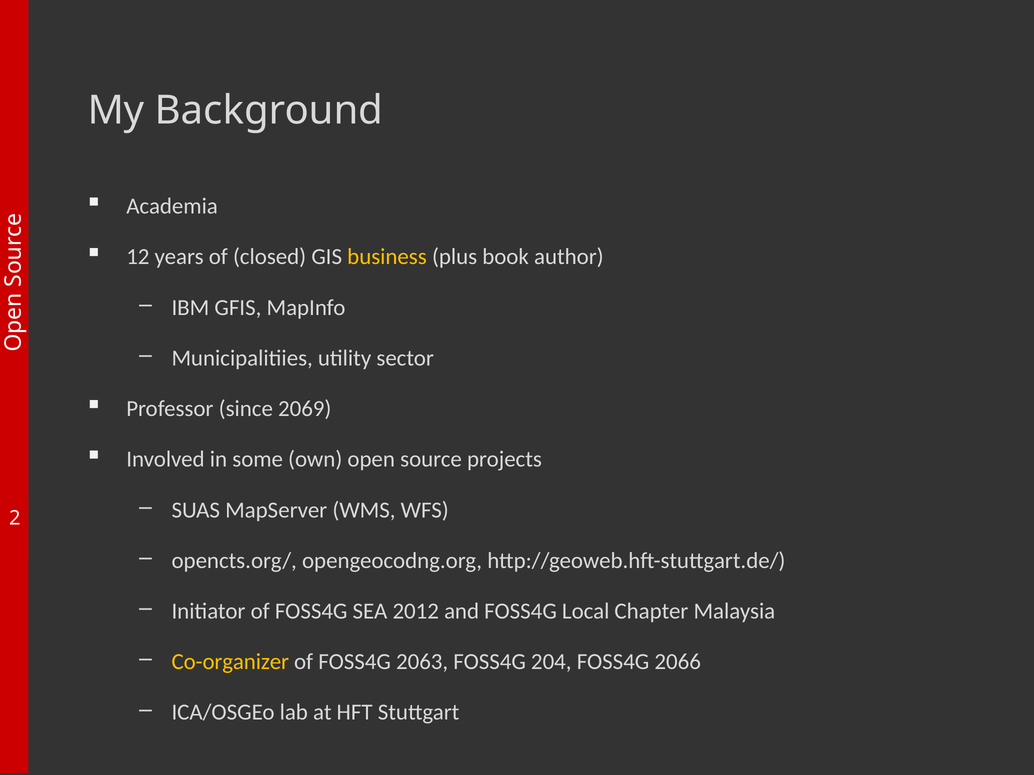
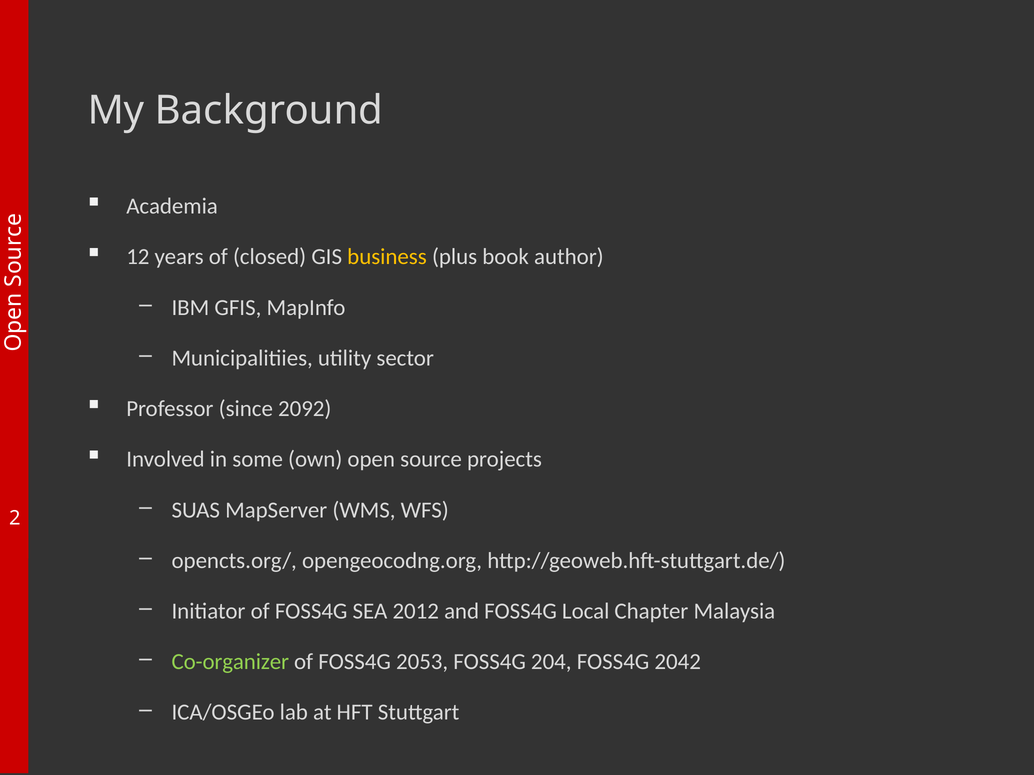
2069: 2069 -> 2092 (305, 409)
Co-organizer colour: yellow -> light green (230, 662)
2063: 2063 -> 2053 (422, 662)
2066: 2066 -> 2042 (678, 662)
